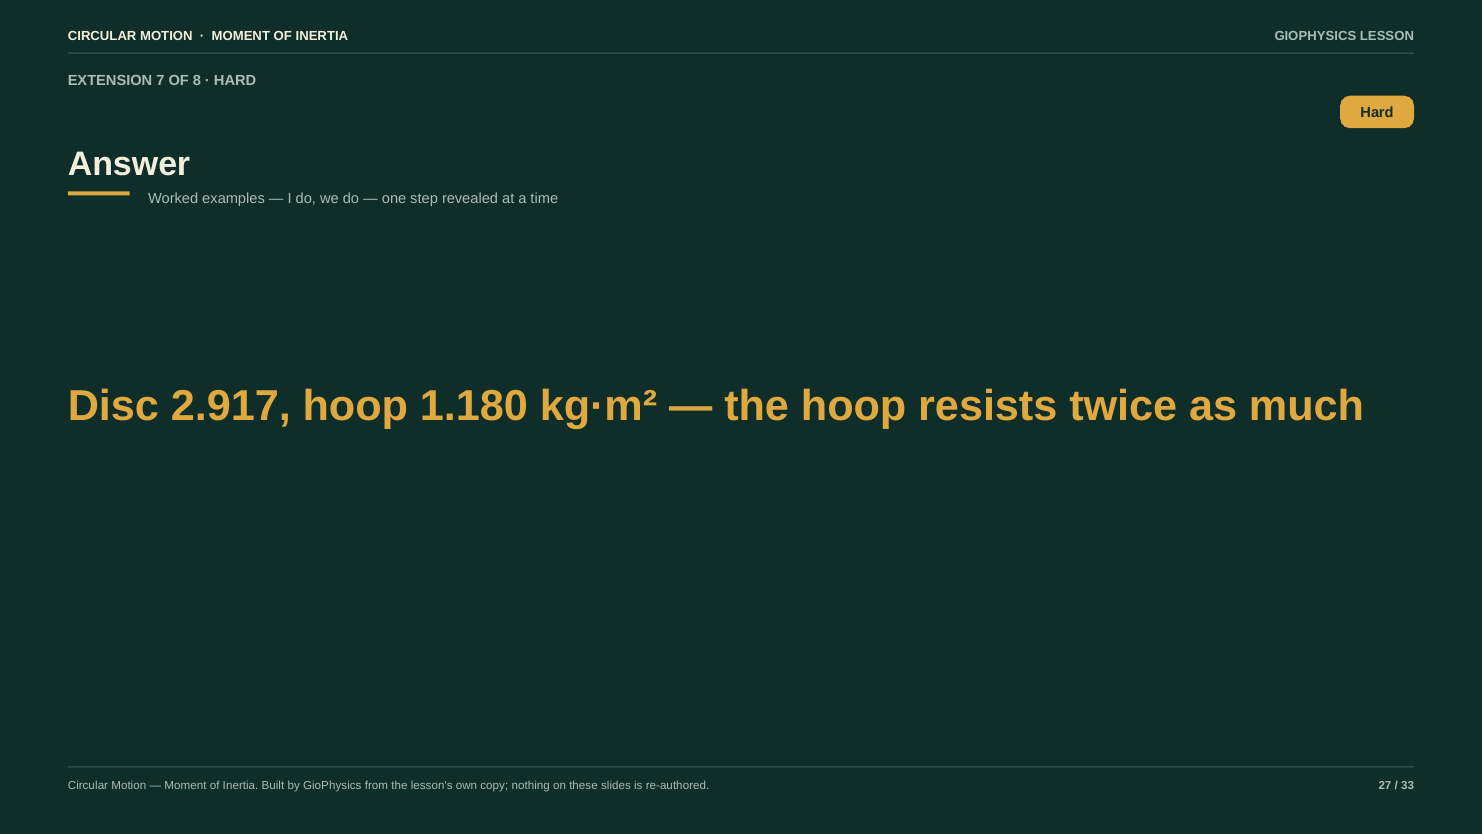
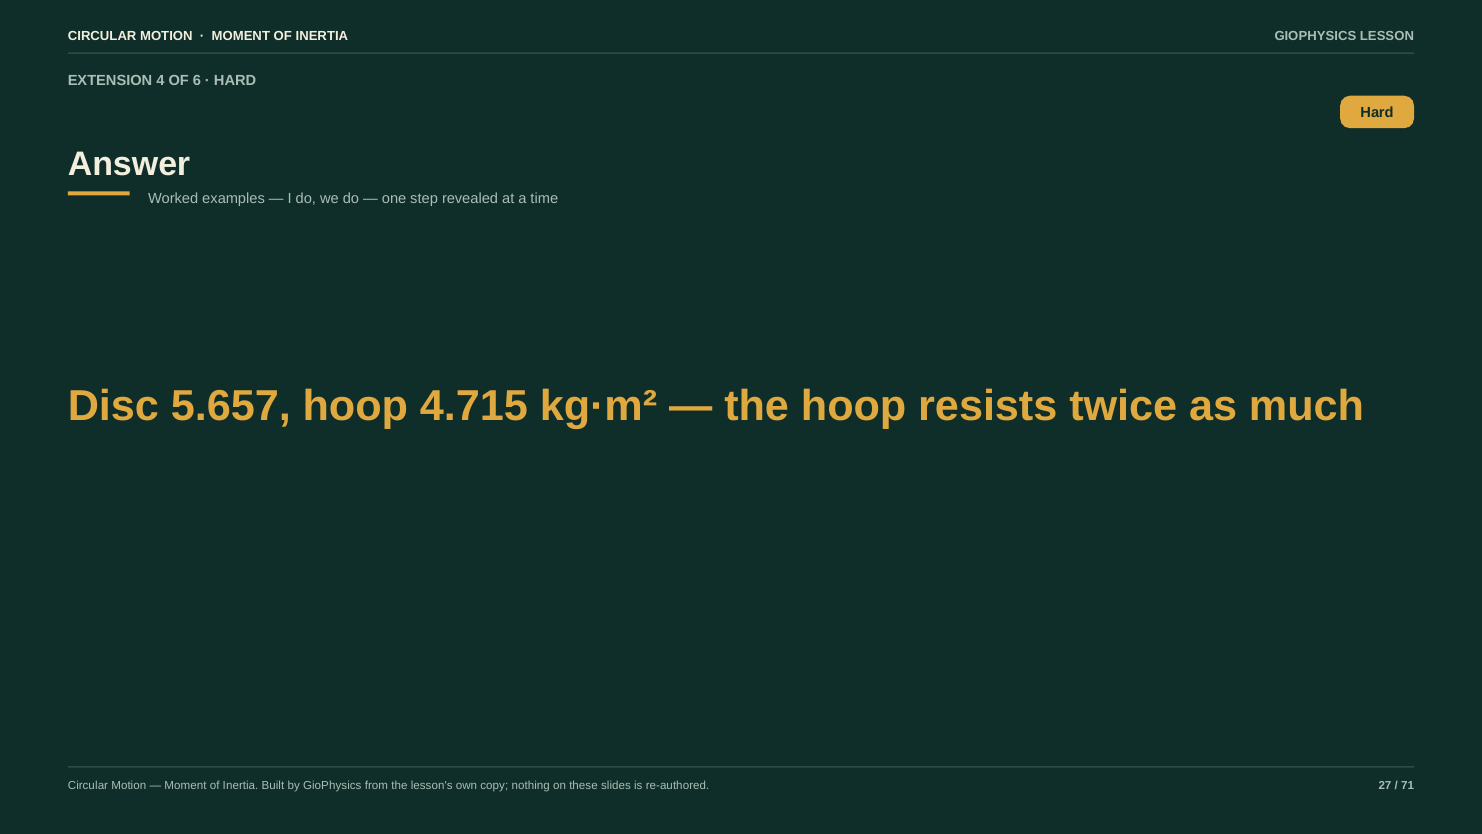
7: 7 -> 4 (160, 81)
8: 8 -> 6 (197, 81)
2.917: 2.917 -> 5.657 (231, 406)
1.180: 1.180 -> 4.715 (474, 406)
33: 33 -> 71 (1408, 786)
